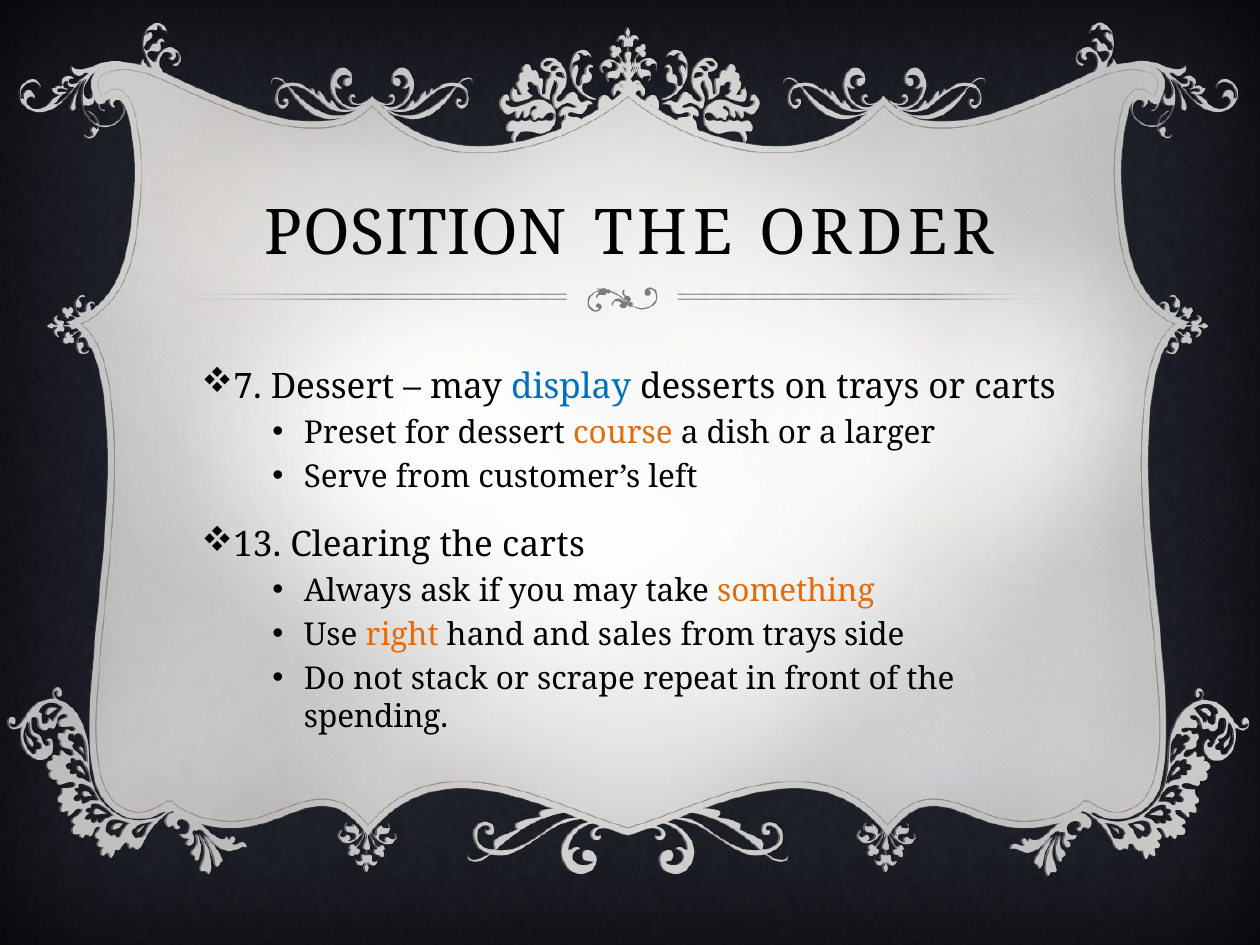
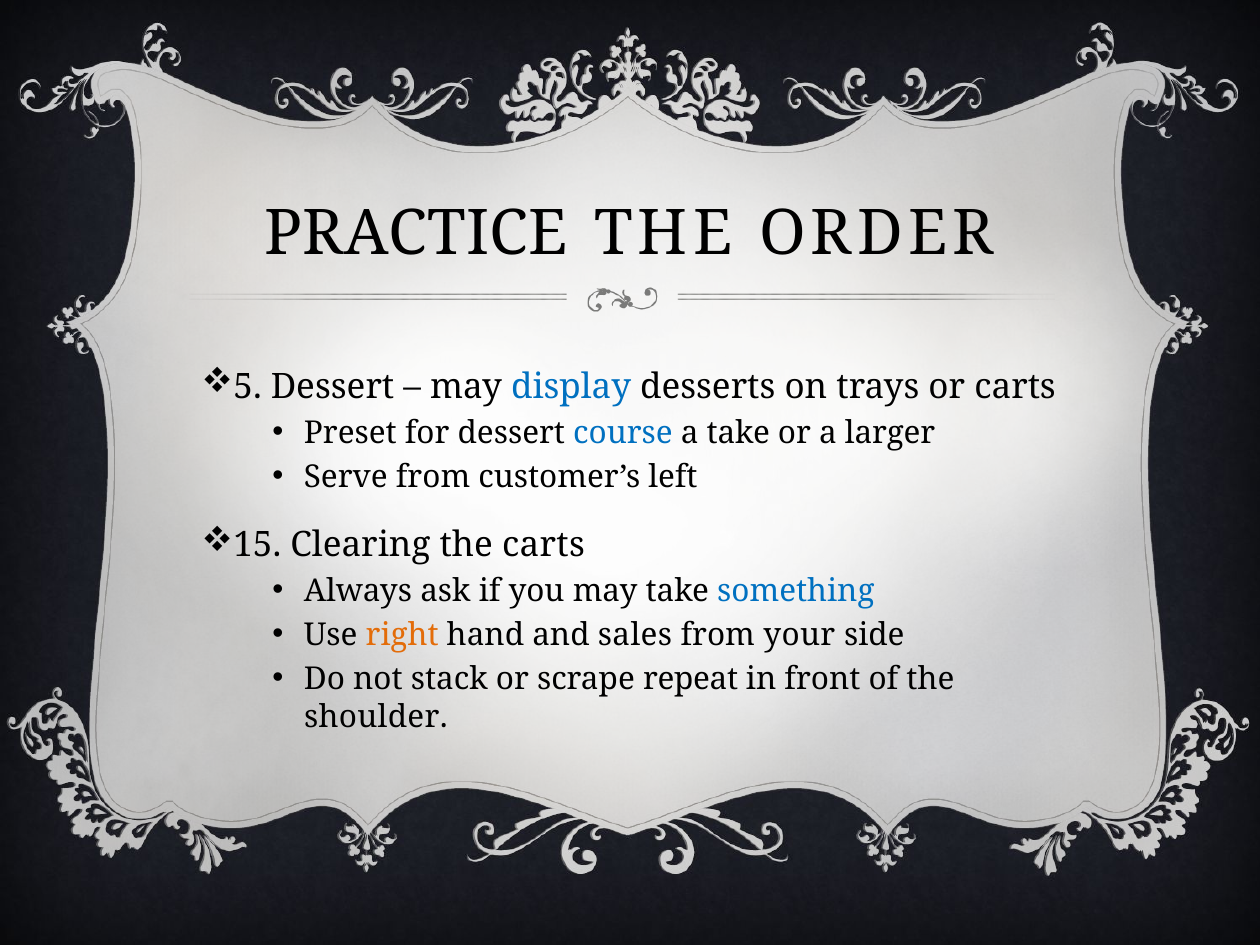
POSITION: POSITION -> PRACTICE (416, 233)
7: 7 -> 5 (248, 387)
course colour: orange -> blue (623, 433)
a dish: dish -> take (738, 433)
13: 13 -> 15 (257, 545)
something colour: orange -> blue (796, 591)
from trays: trays -> your (799, 635)
spending: spending -> shoulder (376, 717)
